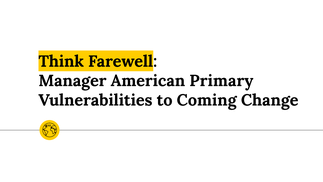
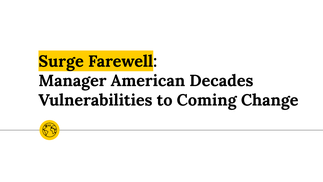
Think: Think -> Surge (61, 61)
Primary: Primary -> Decades (221, 81)
